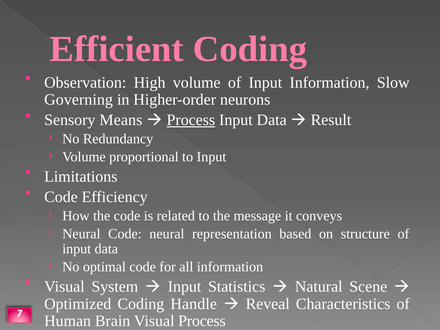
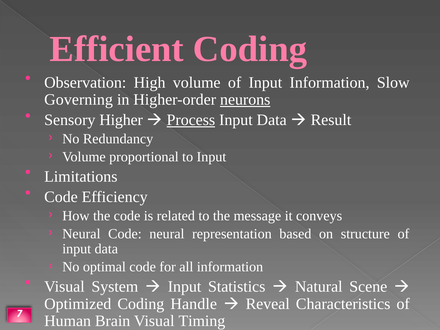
neurons underline: none -> present (245, 100)
Means: Means -> Higher (121, 120)
Visual Process: Process -> Timing (202, 321)
